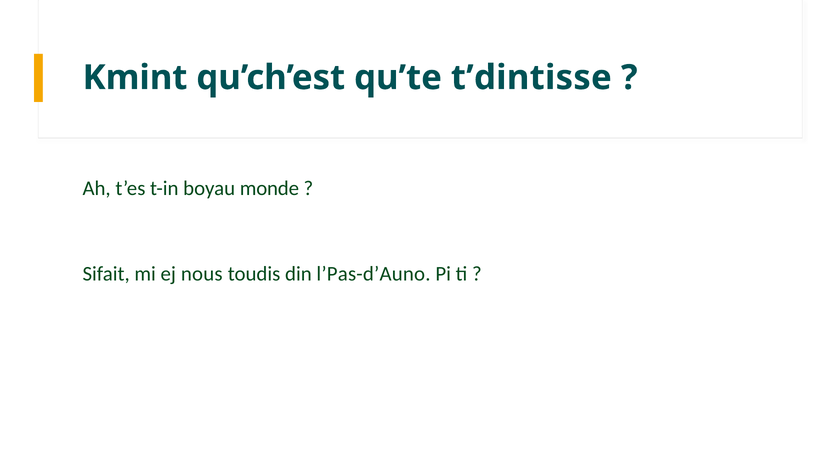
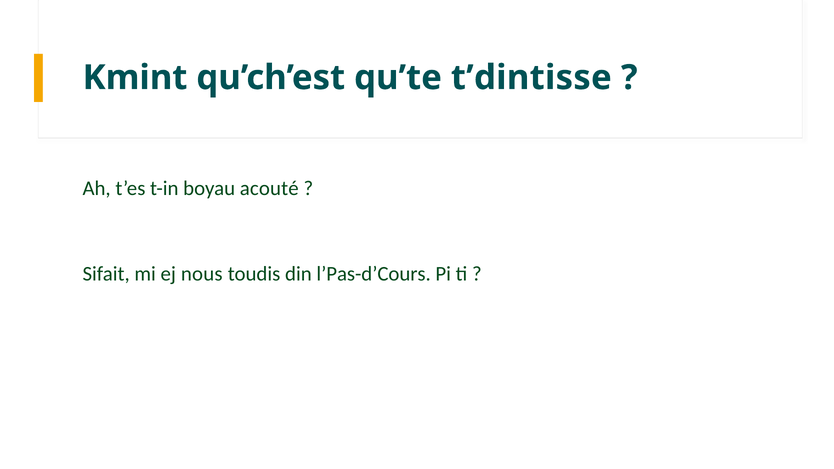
monde: monde -> acouté (269, 188)
l’Pas-d’Auno: l’Pas-d’Auno -> l’Pas-d’Cours (374, 274)
